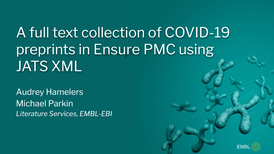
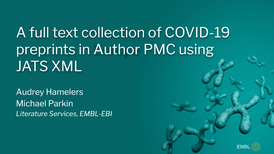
Ensure: Ensure -> Author (117, 50)
